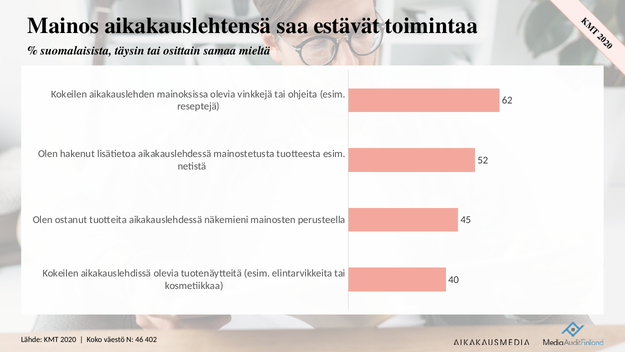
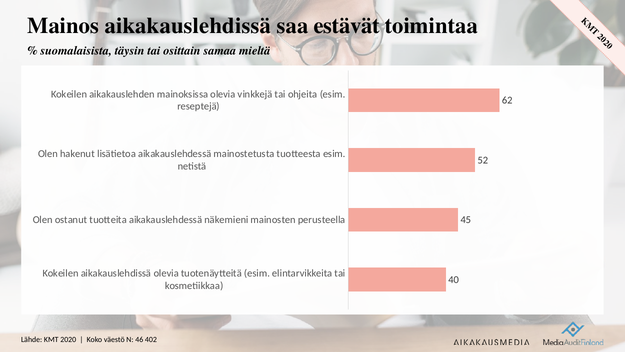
Mainos aikakauslehtensä: aikakauslehtensä -> aikakauslehdissä (188, 26)
